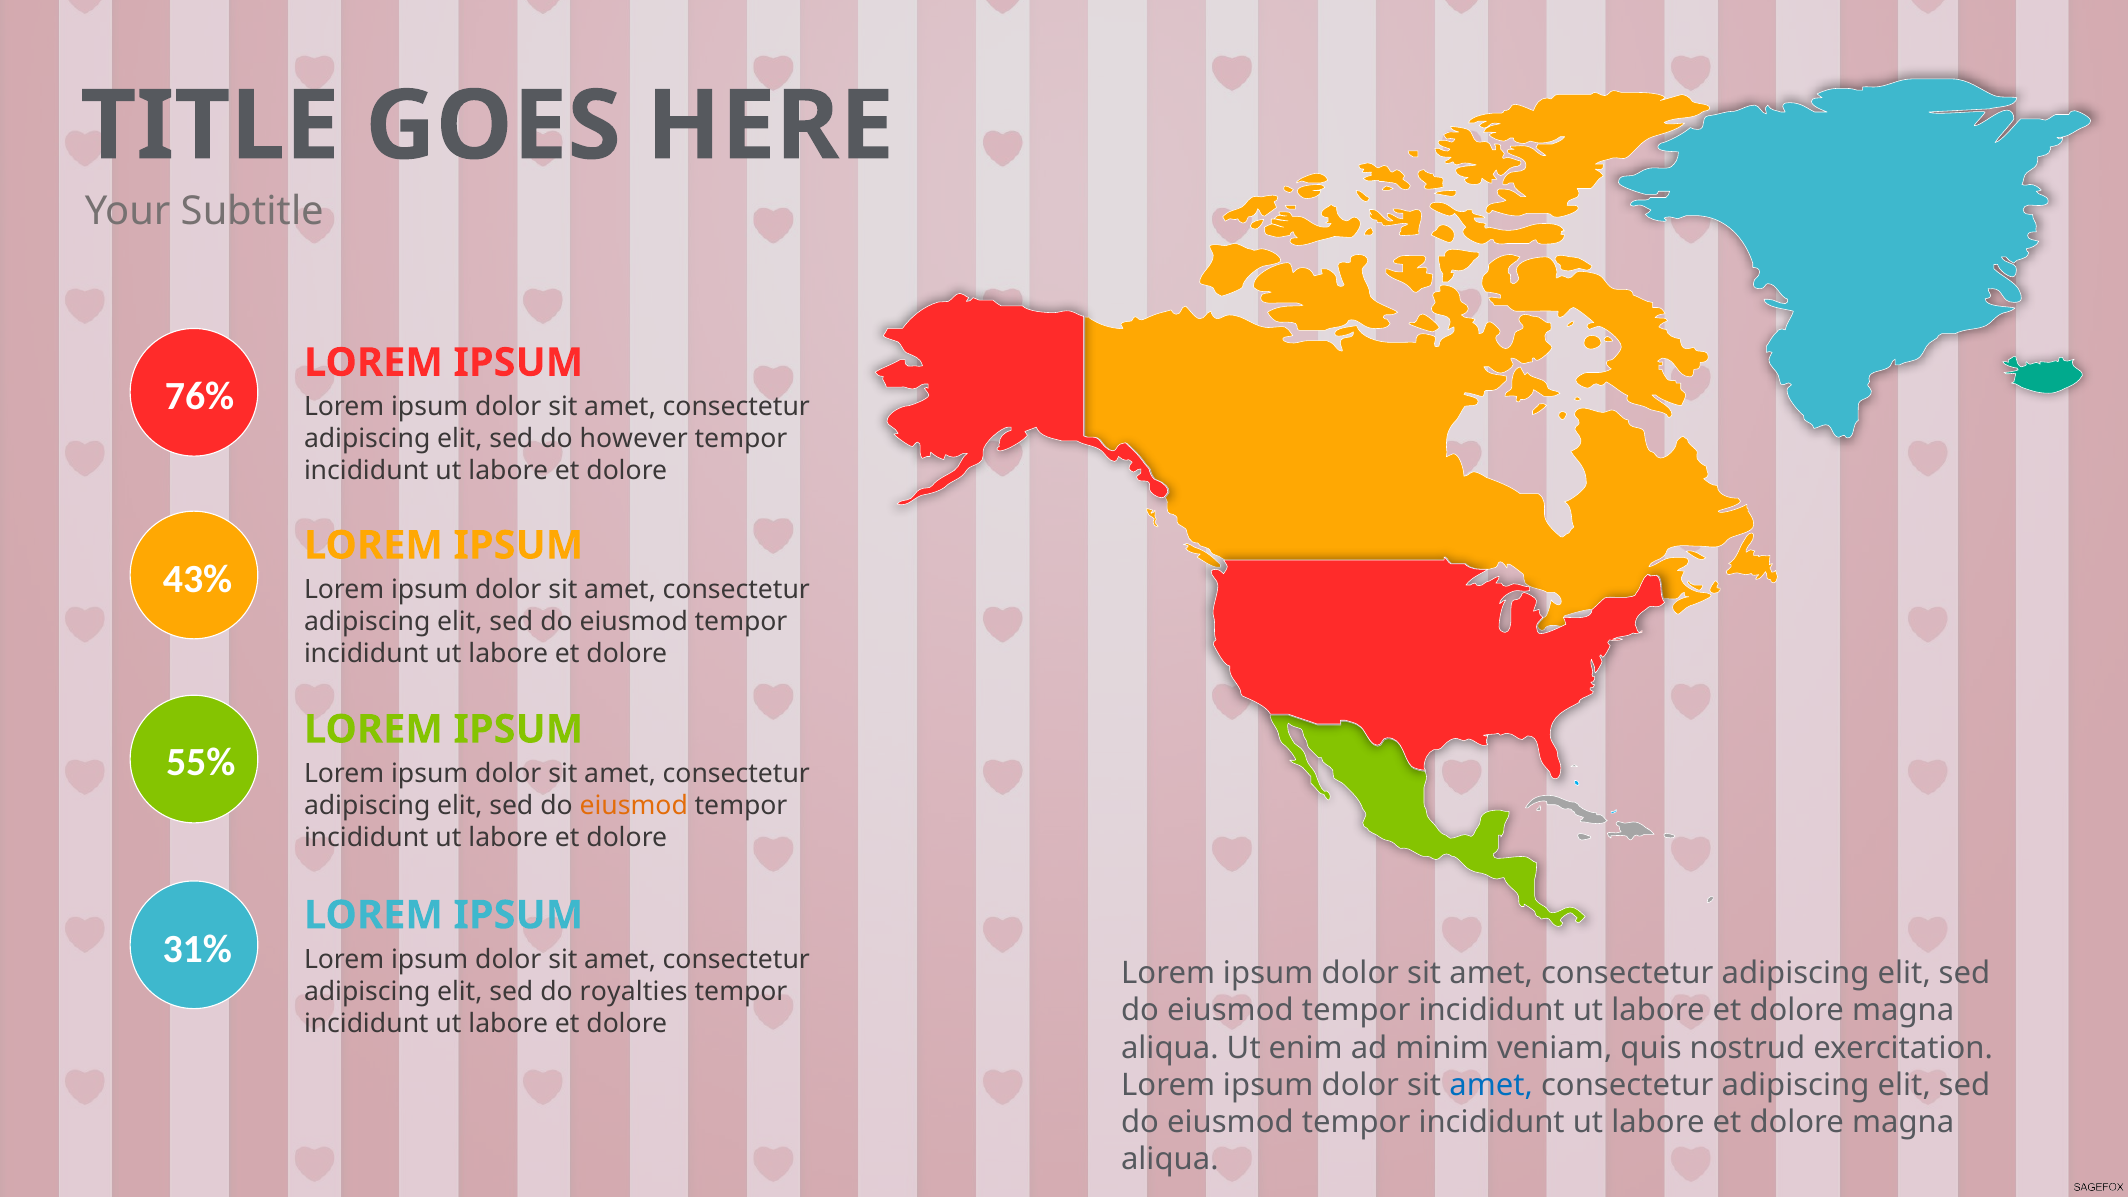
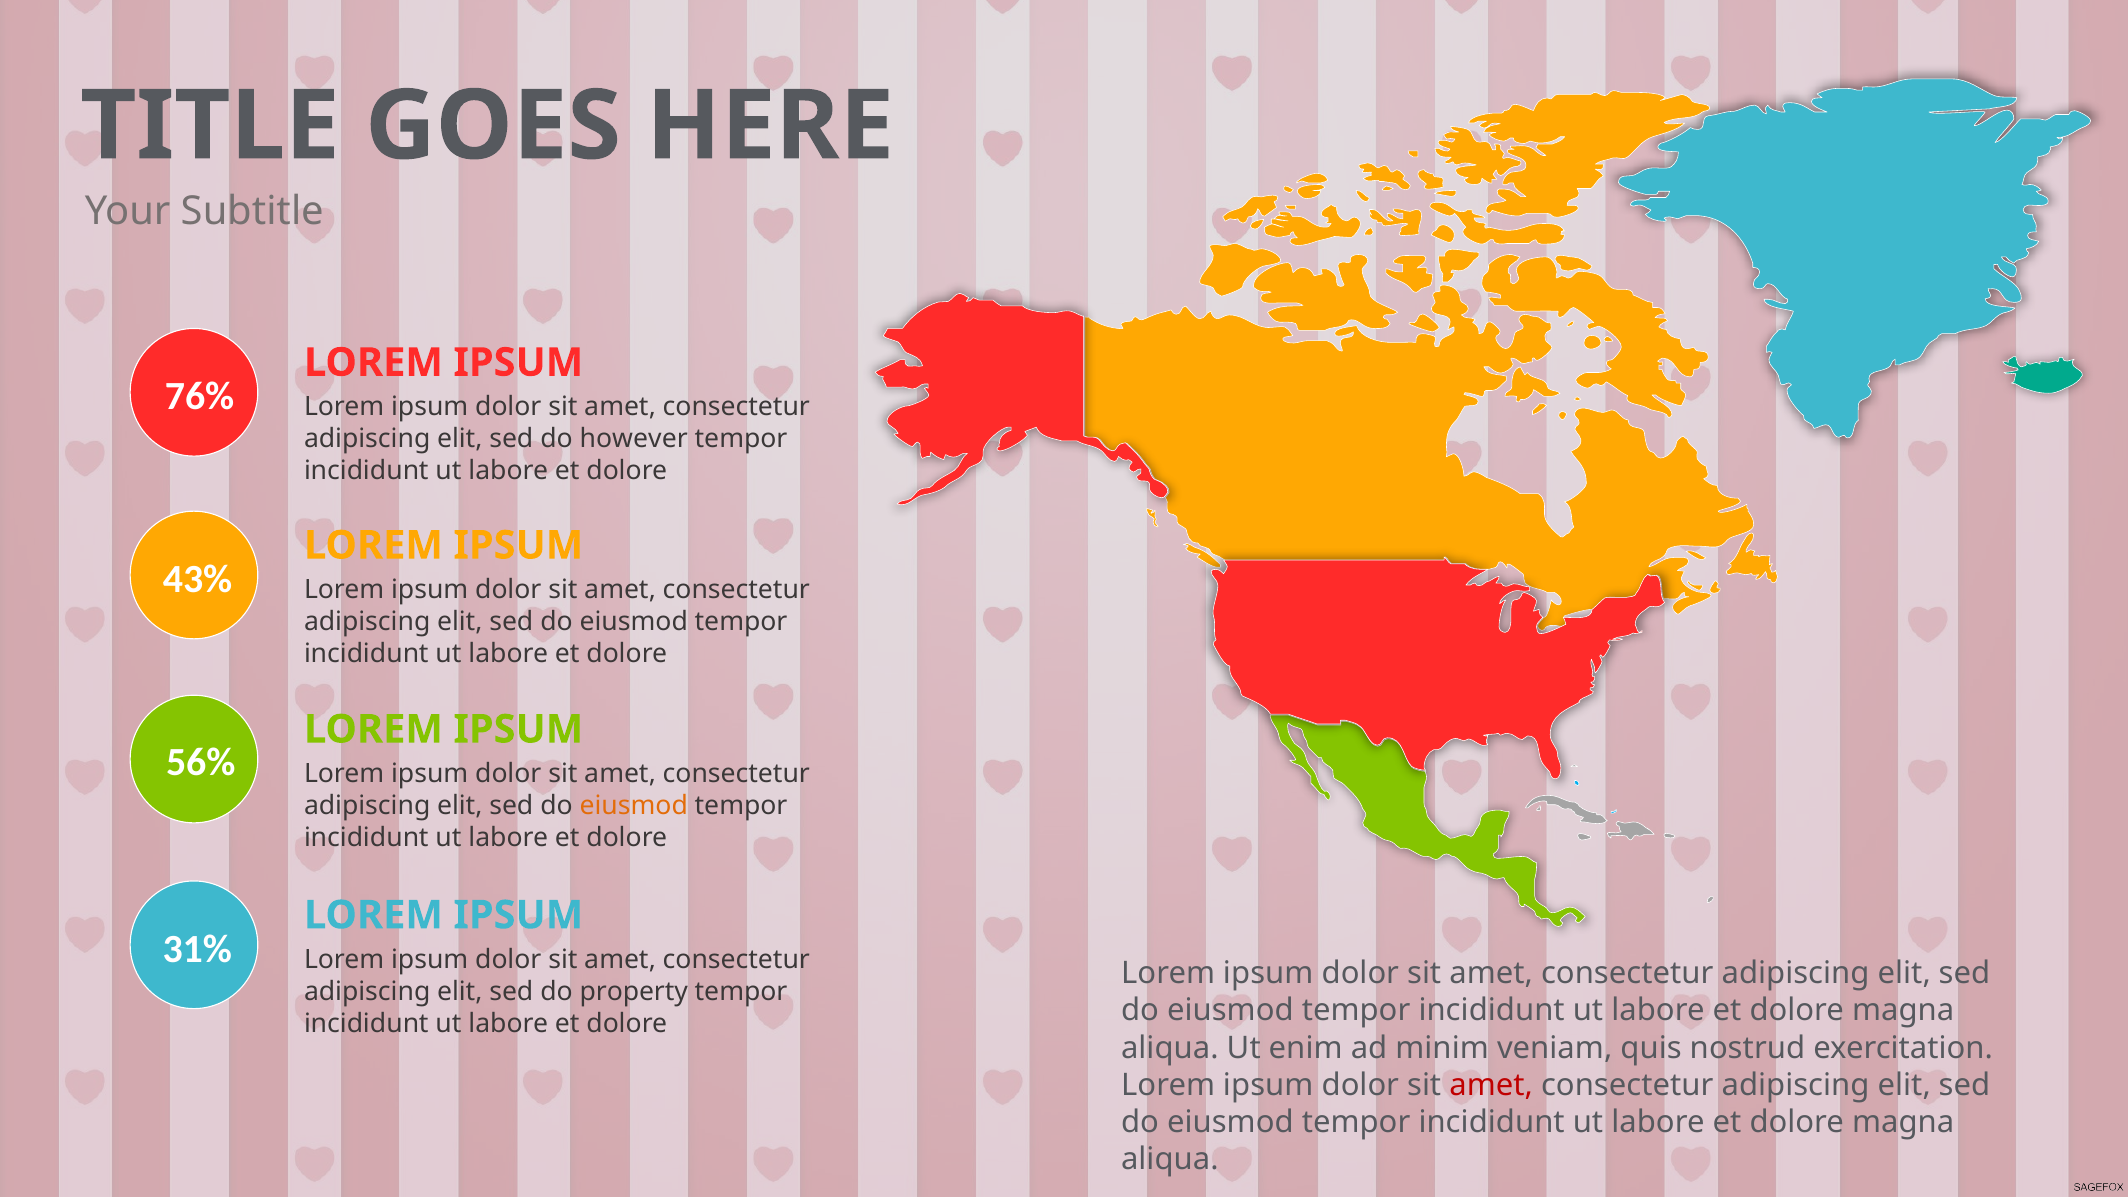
55%: 55% -> 56% (201, 762)
royalties: royalties -> property (634, 991)
amet colour: blue -> red (1491, 1085)
